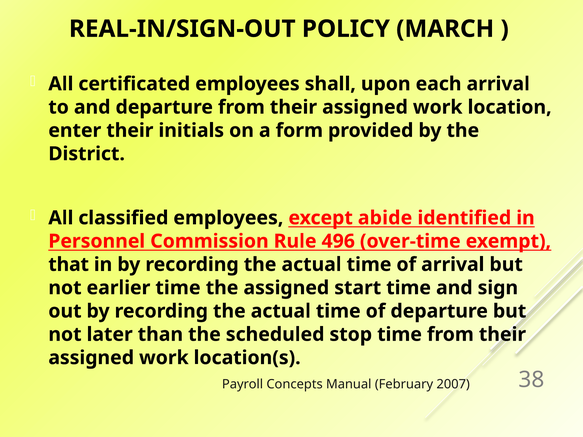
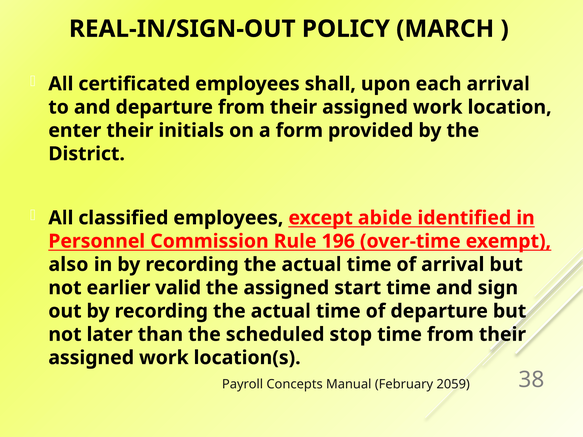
496: 496 -> 196 (338, 241)
that: that -> also (68, 265)
earlier time: time -> valid (178, 288)
2007: 2007 -> 2059 (453, 384)
